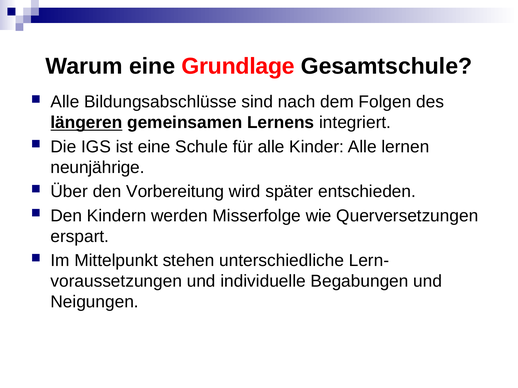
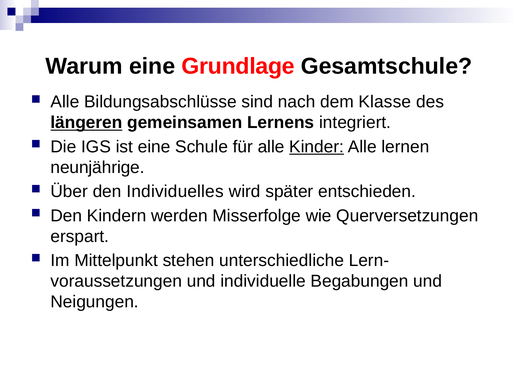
Folgen: Folgen -> Klasse (385, 102)
Kinder underline: none -> present (317, 147)
Vorbereitung: Vorbereitung -> Individuelles (175, 192)
